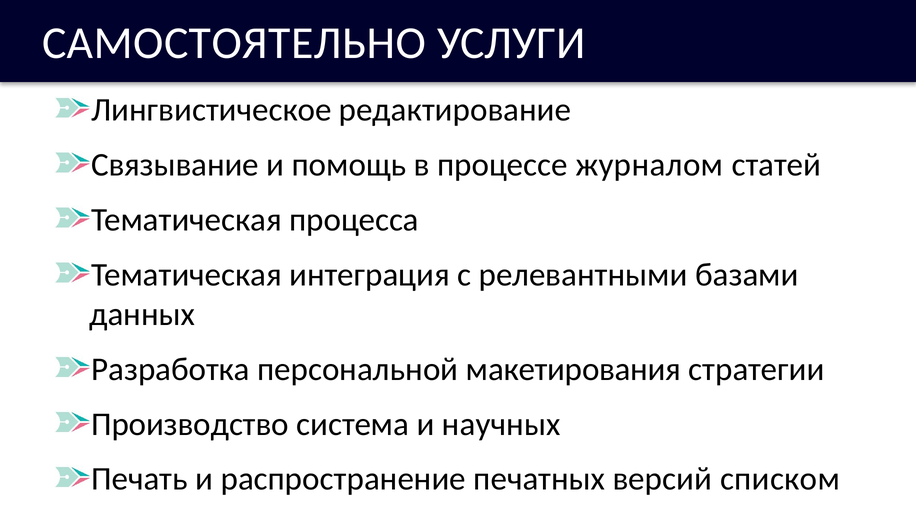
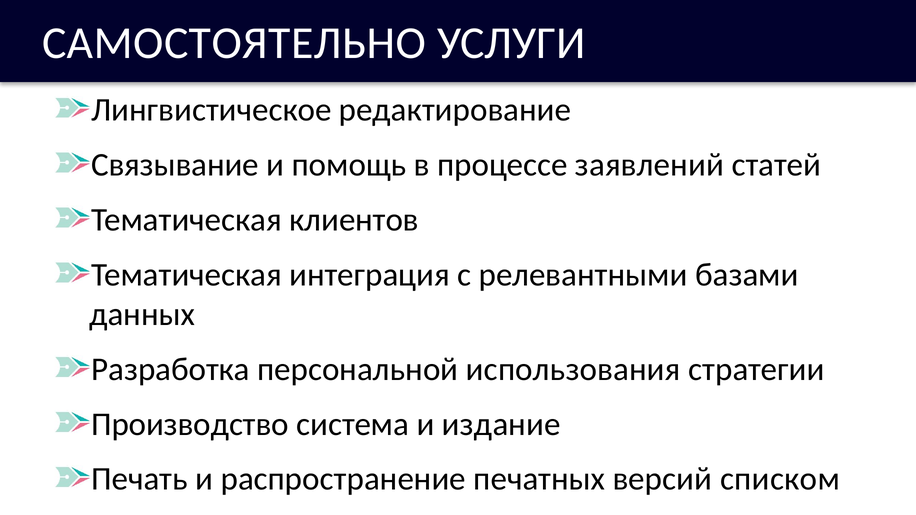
журналом: журналом -> заявлений (649, 165)
процесса: процесса -> клиентов (354, 220)
макетирования: макетирования -> использования (573, 369)
научных: научных -> издание (501, 424)
